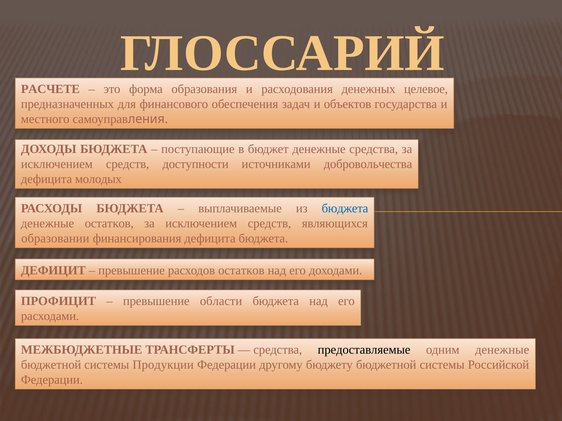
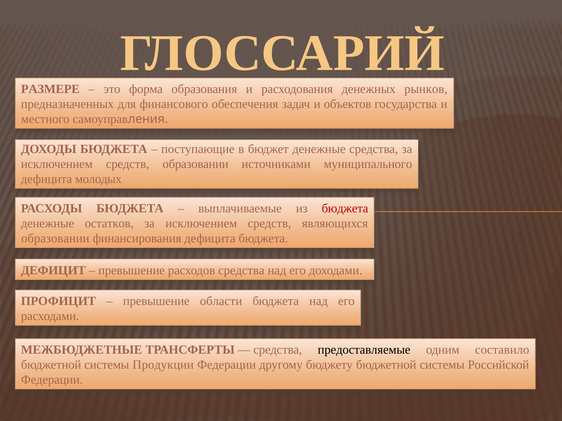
РАСЧЕТЕ: РАСЧЕТЕ -> РАЗМЕРЕ (50, 89)
целевое: целевое -> рынков (426, 89)
средств доступности: доступности -> образовании (196, 164)
добровольчества: добровольчества -> муниципального (368, 164)
бюджета colour: blue -> red (345, 209)
расходов остатков: остатков -> средства (241, 271)
одним денежные: денежные -> составило (502, 350)
